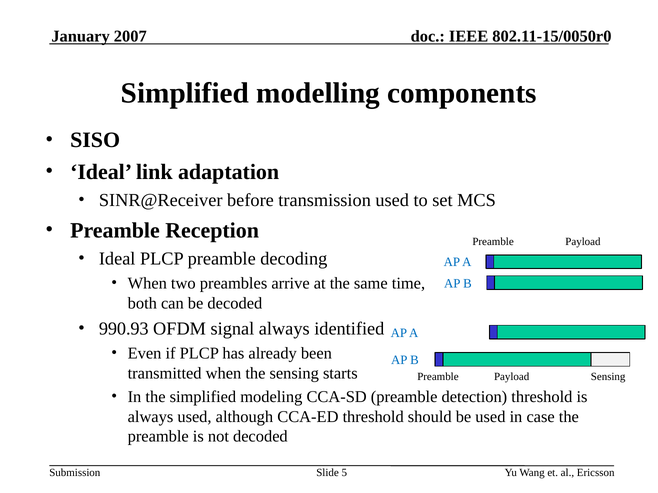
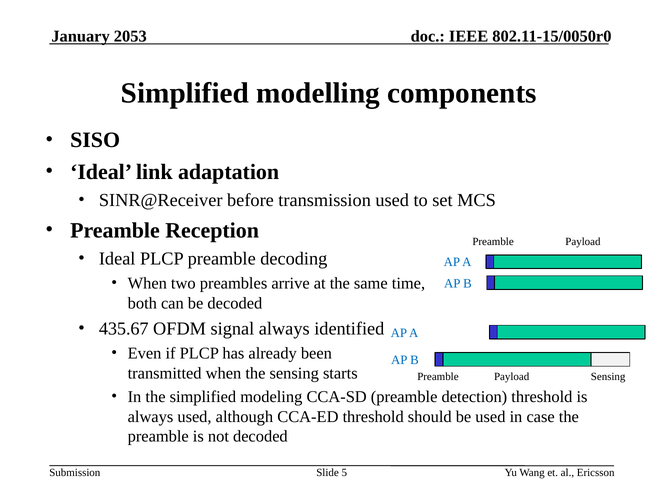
2007: 2007 -> 2053 (130, 37)
990.93: 990.93 -> 435.67 (124, 329)
